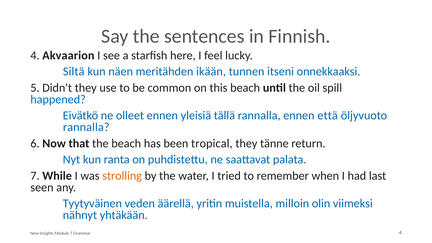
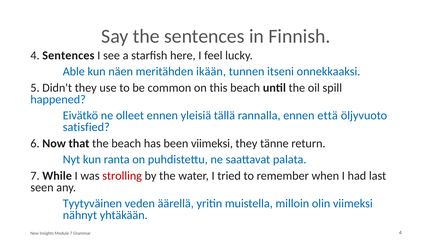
4 Akvaarion: Akvaarion -> Sentences (68, 55)
Siltä: Siltä -> Able (74, 72)
rannalla: rannalla -> satisfied (86, 127)
been tropical: tropical -> viimeksi (212, 143)
strolling colour: orange -> red (122, 176)
